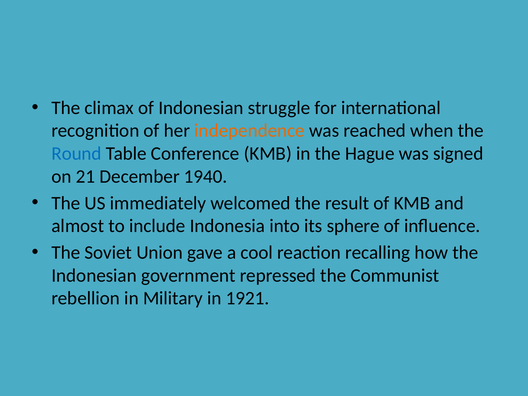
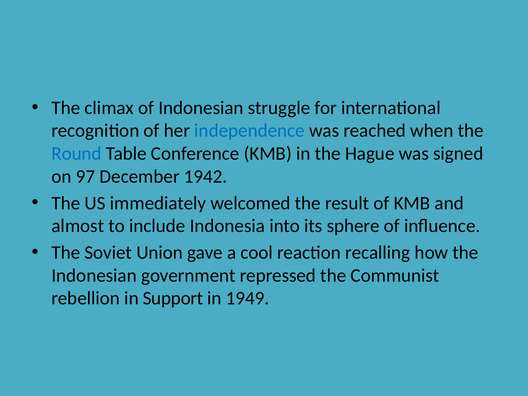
independence colour: orange -> blue (250, 131)
21: 21 -> 97 (85, 176)
1940: 1940 -> 1942 (206, 176)
Military: Military -> Support (173, 298)
1921: 1921 -> 1949 (248, 298)
